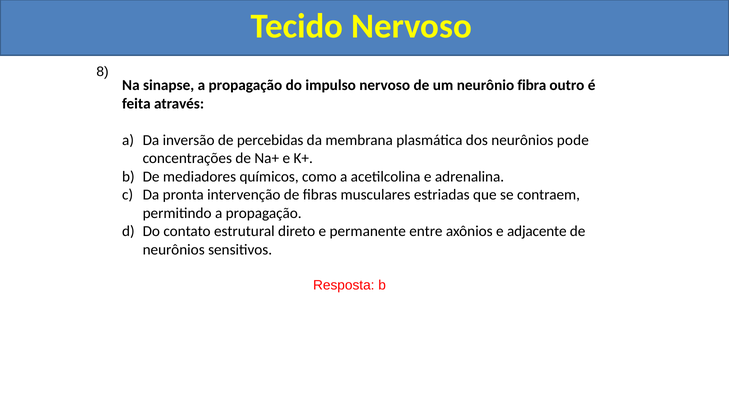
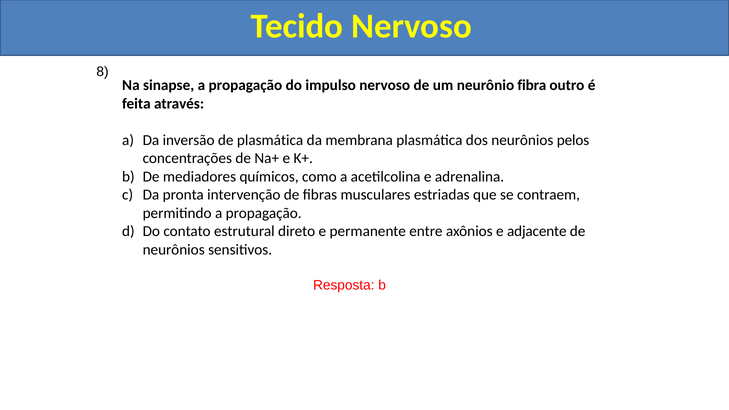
de percebidas: percebidas -> plasmática (270, 140)
pode: pode -> pelos (573, 140)
